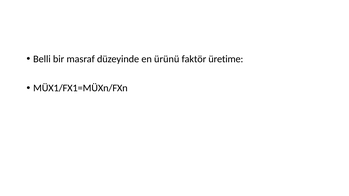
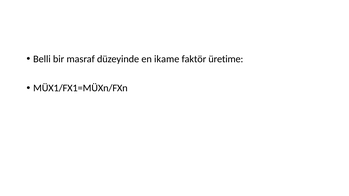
ürünü: ürünü -> ikame (167, 59)
